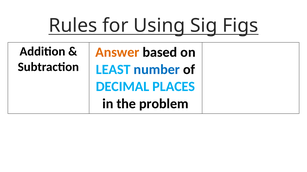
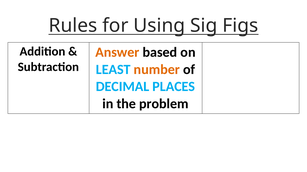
number colour: blue -> orange (157, 70)
